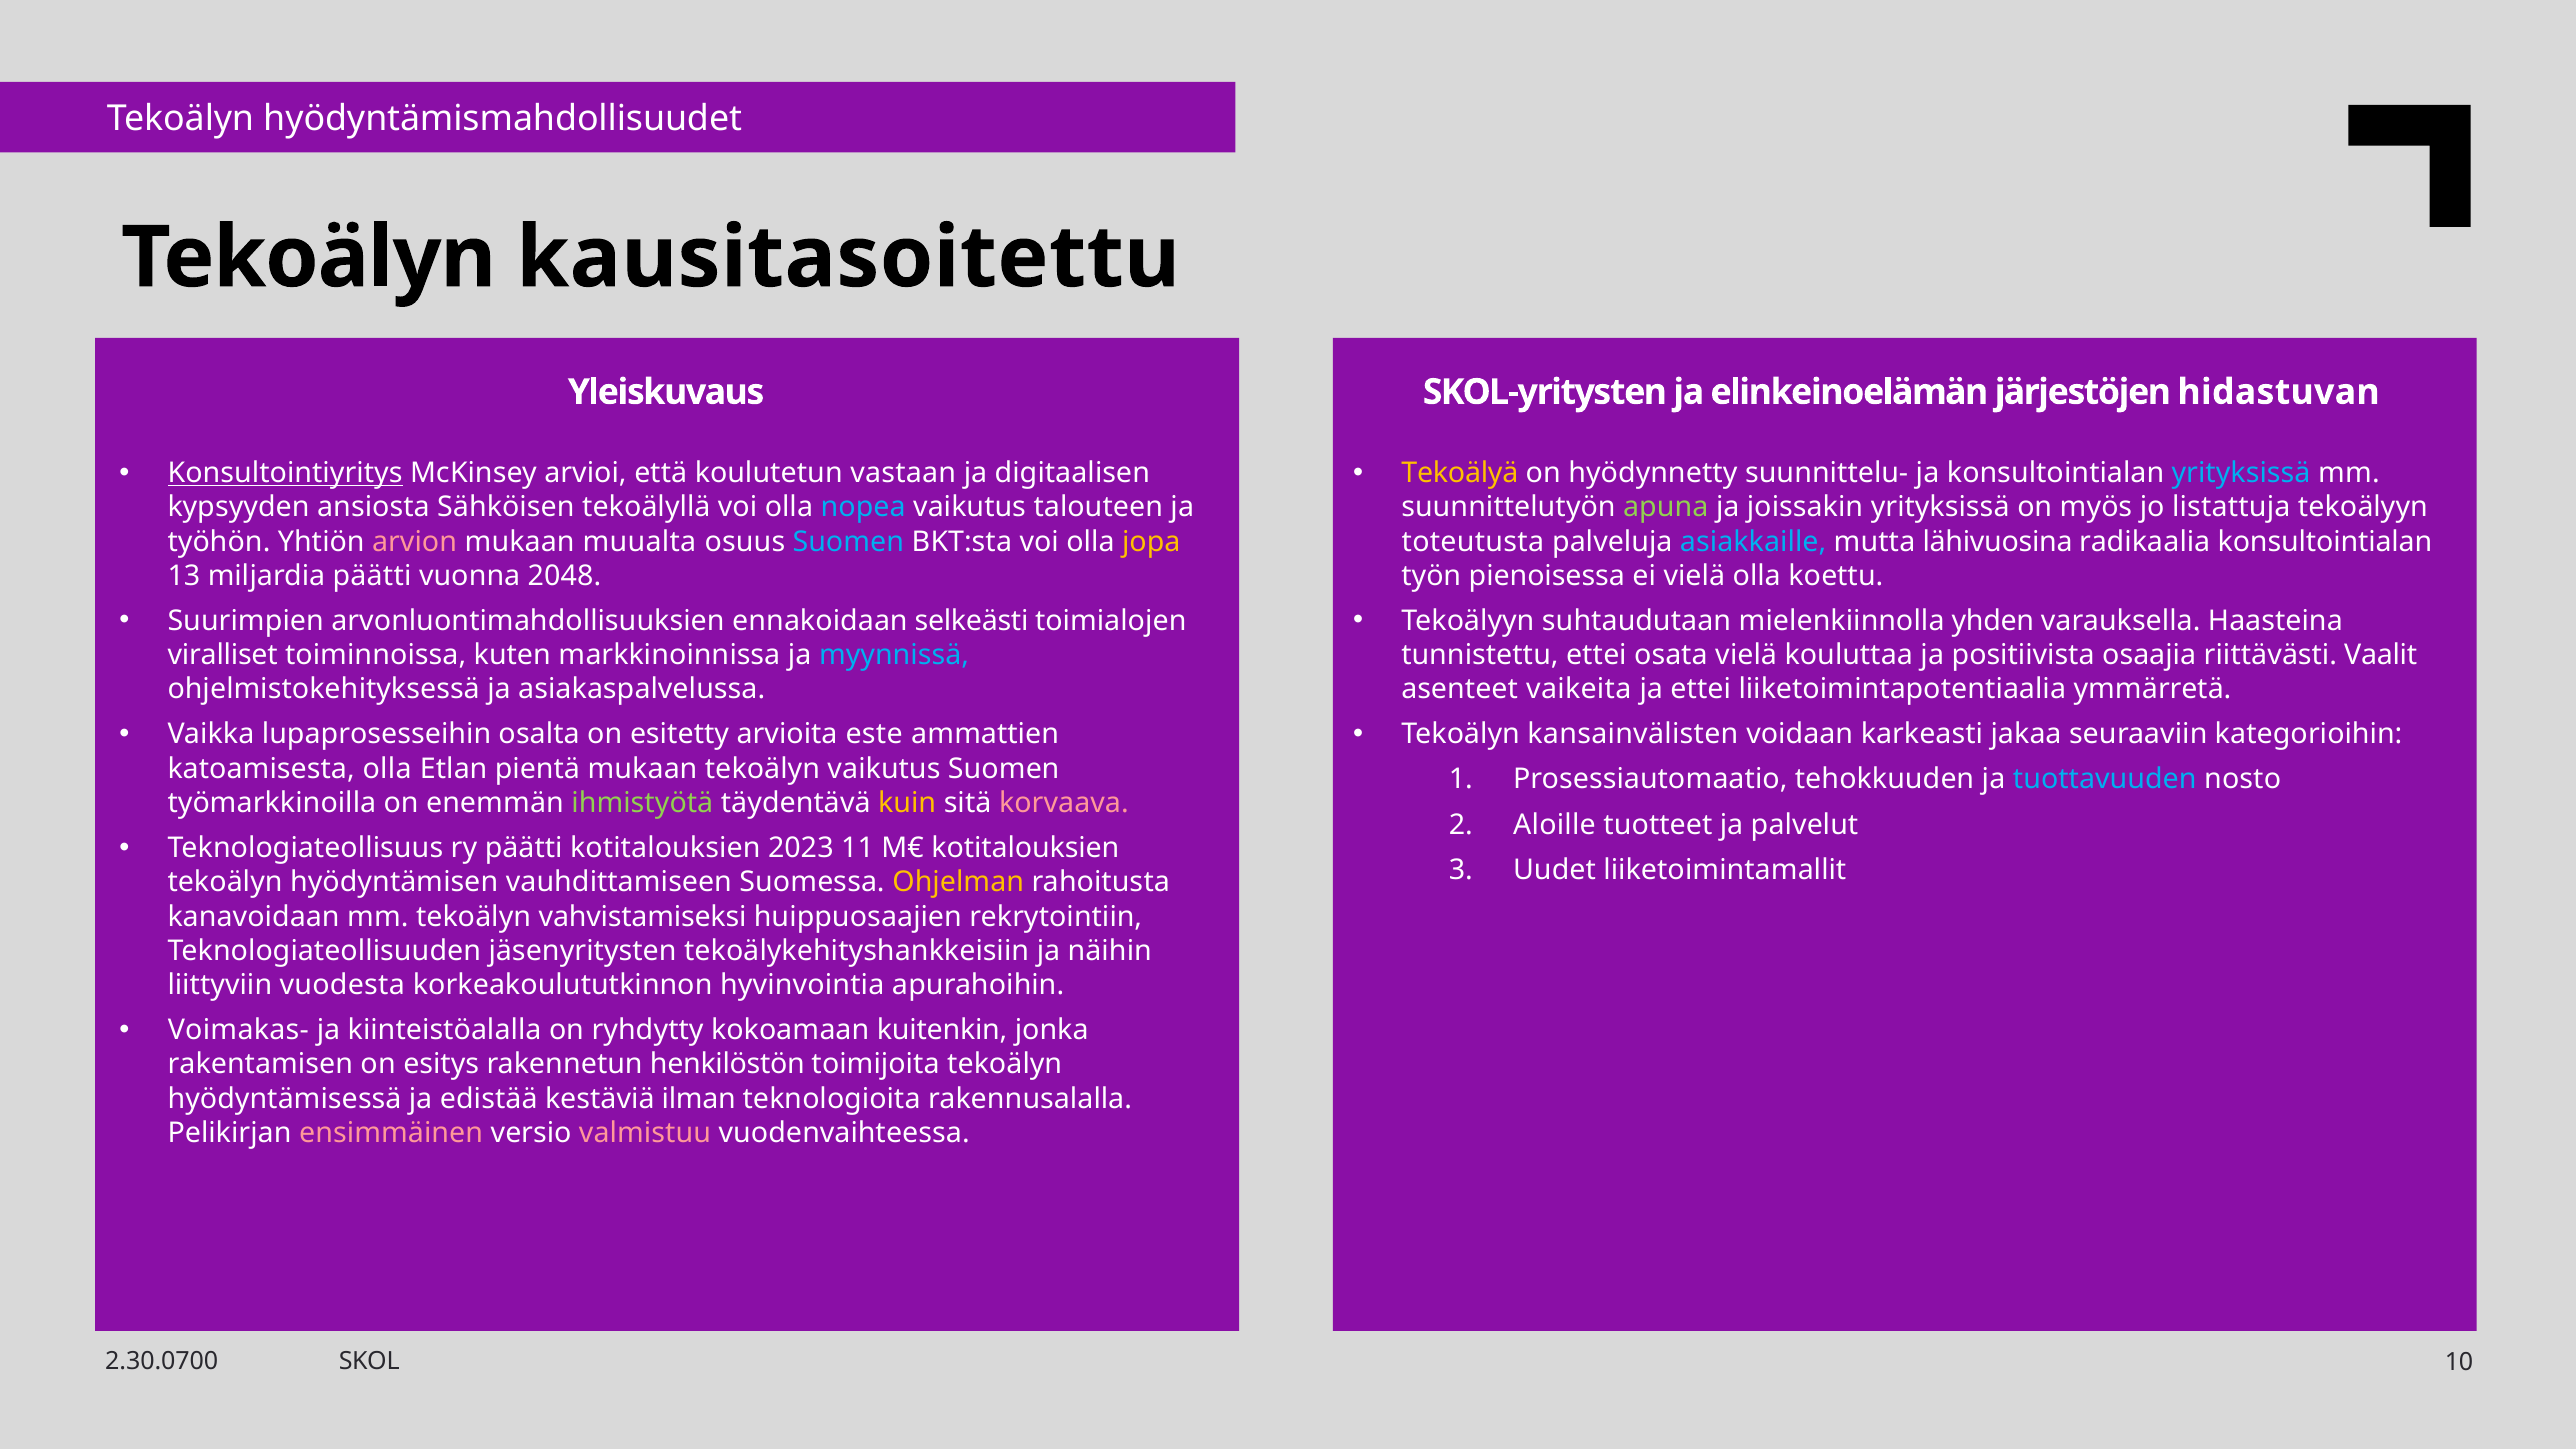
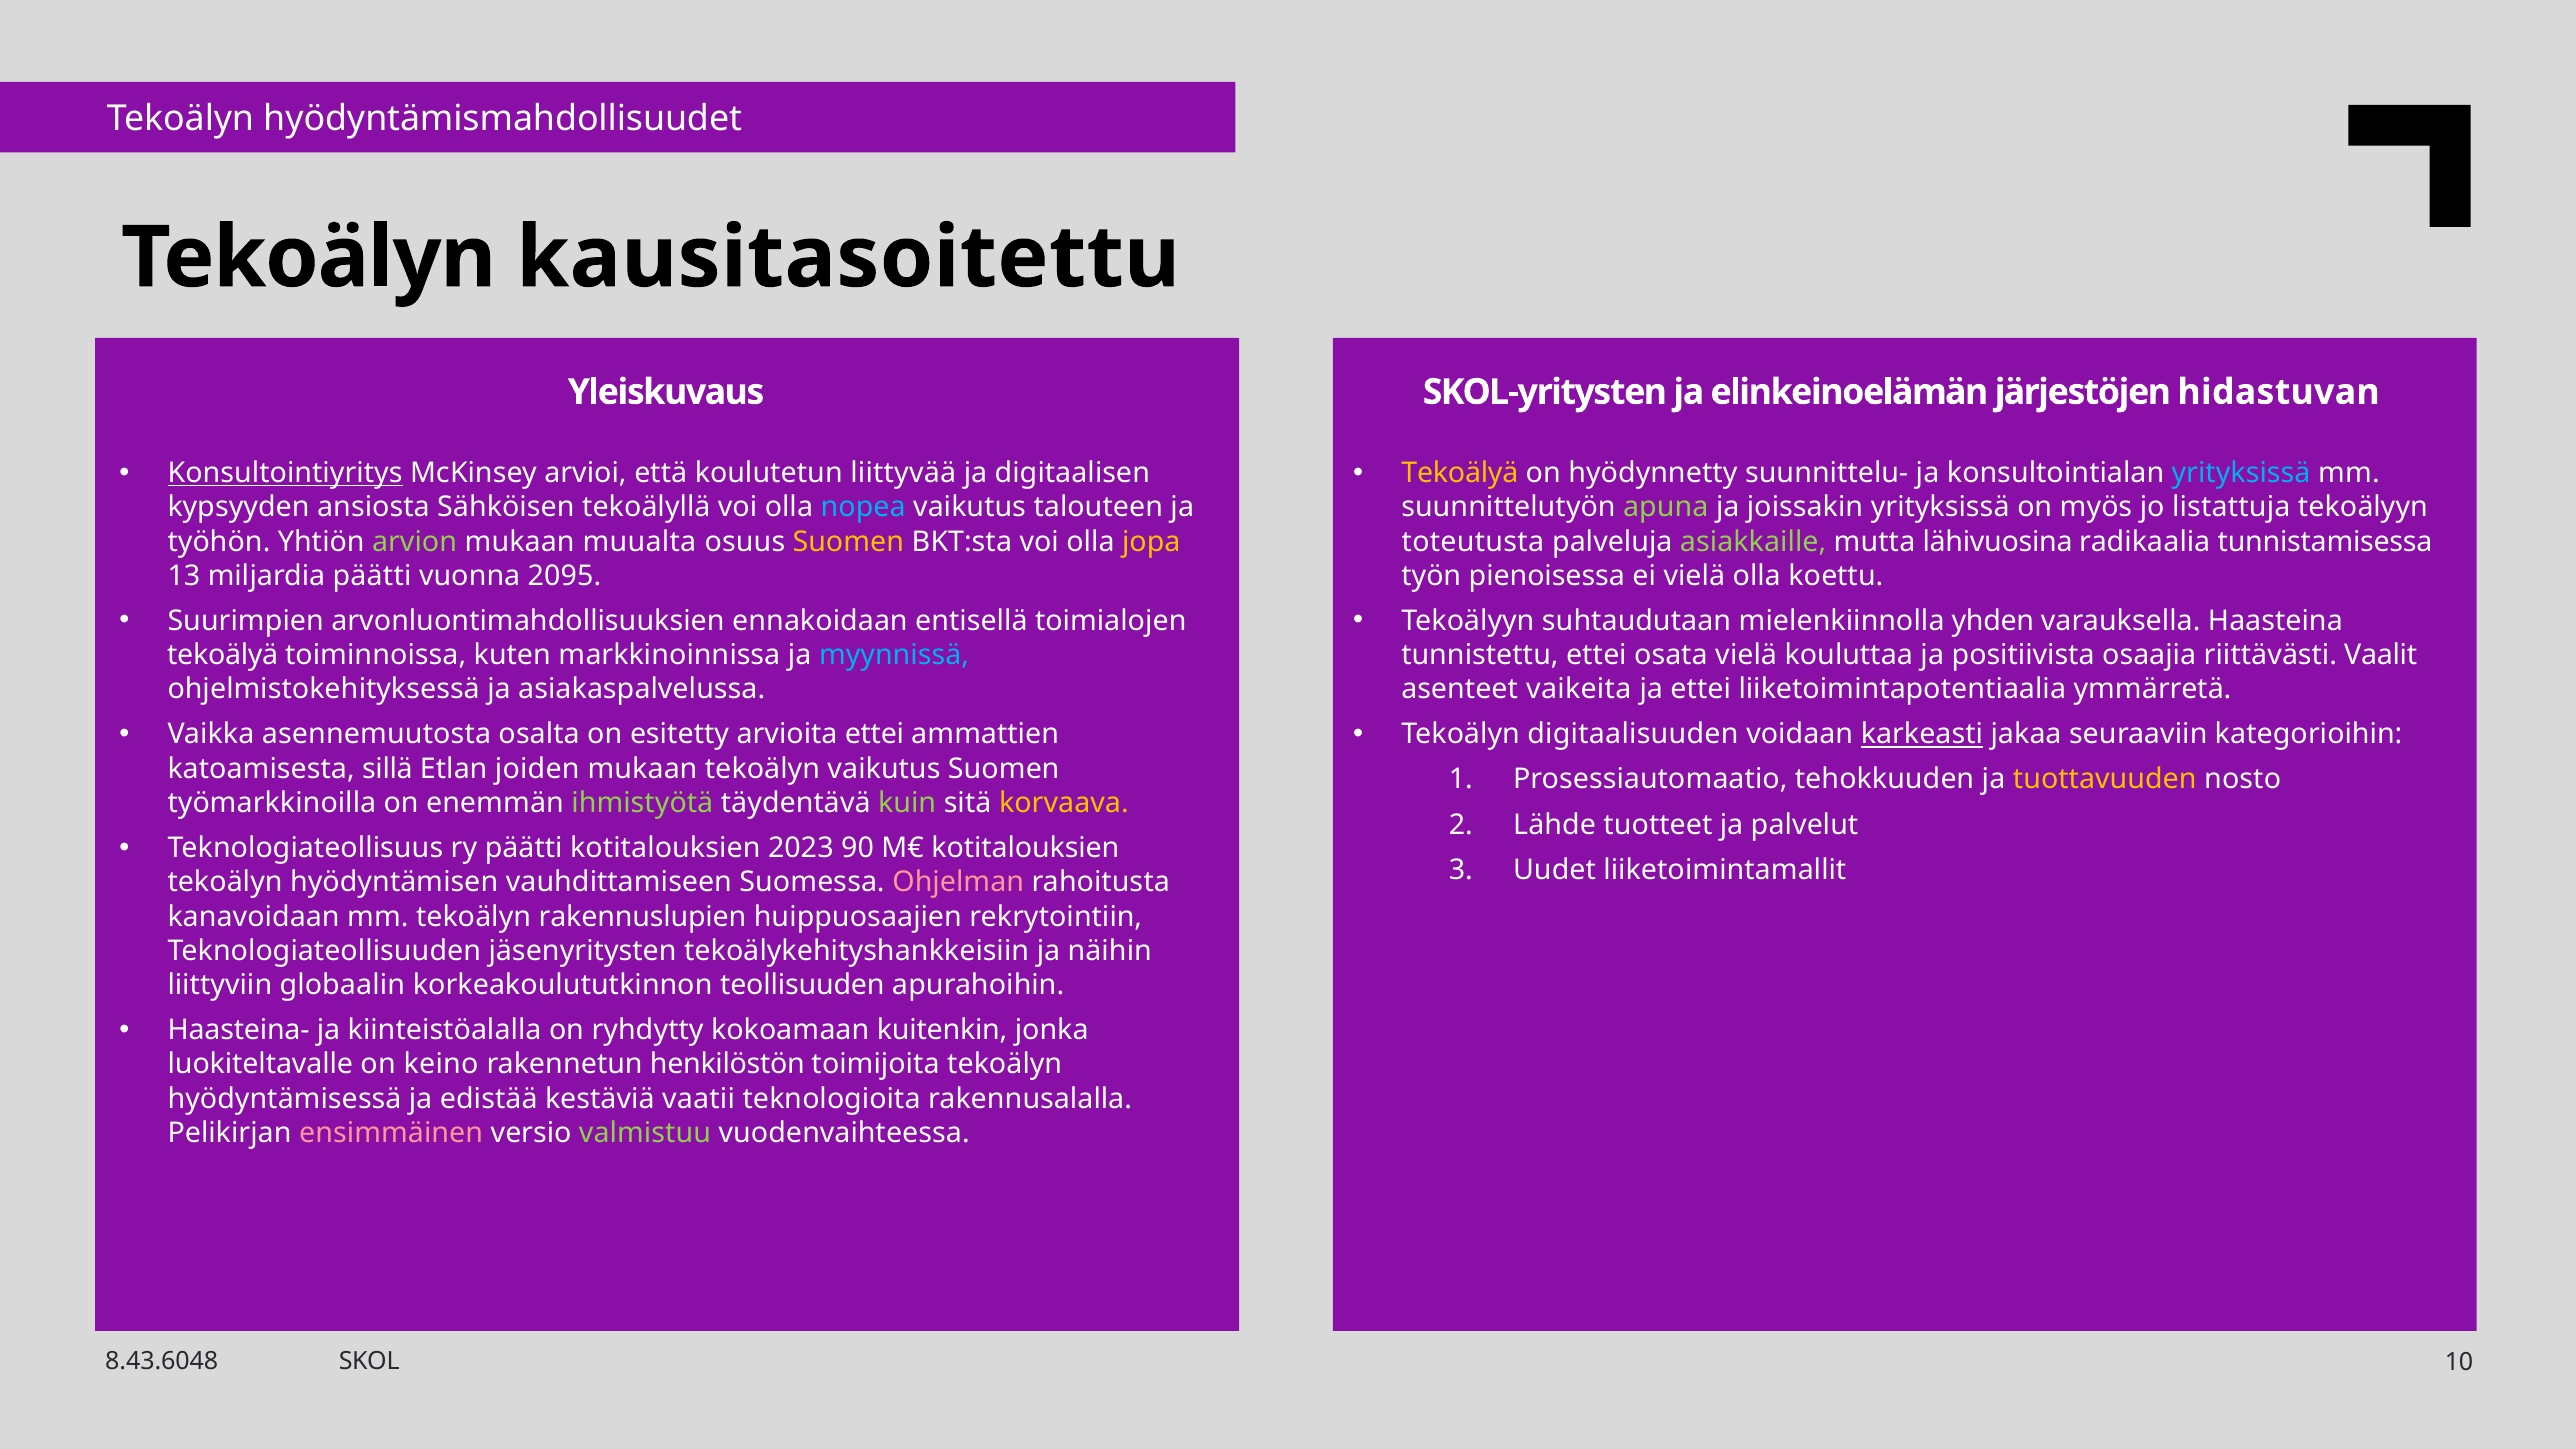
vastaan: vastaan -> liittyvää (903, 473)
arvion colour: pink -> light green (415, 542)
Suomen colour: light blue -> yellow (848, 542)
asiakkaille colour: light blue -> light green (1753, 542)
radikaalia konsultointialan: konsultointialan -> tunnistamisessa (2325, 542)
2048: 2048 -> 2095 (564, 576)
selkeästi: selkeästi -> entisellä (971, 621)
viralliset: viralliset -> tekoälyä (223, 655)
lupaprosesseihin: lupaprosesseihin -> asennemuutosta (376, 735)
arvioita este: este -> ettei (874, 735)
kansainvälisten: kansainvälisten -> digitaalisuuden (1633, 735)
karkeasti underline: none -> present (1922, 735)
katoamisesta olla: olla -> sillä (387, 769)
pientä: pientä -> joiden (537, 769)
tuottavuuden colour: light blue -> yellow (2105, 780)
kuin colour: yellow -> light green (907, 803)
korvaava colour: pink -> yellow (1064, 803)
Aloille: Aloille -> Lähde (1555, 825)
11: 11 -> 90 (857, 848)
Ohjelman colour: yellow -> pink (958, 882)
vahvistamiseksi: vahvistamiseksi -> rakennuslupien (643, 917)
vuodesta: vuodesta -> globaalin (342, 985)
hyvinvointia: hyvinvointia -> teollisuuden (802, 985)
Voimakas-: Voimakas- -> Haasteina- (239, 1030)
rakentamisen: rakentamisen -> luokiteltavalle (260, 1065)
esitys: esitys -> keino (441, 1065)
ilman: ilman -> vaatii (699, 1099)
valmistuu colour: pink -> light green (645, 1133)
2.30.0700: 2.30.0700 -> 8.43.6048 (162, 1362)
